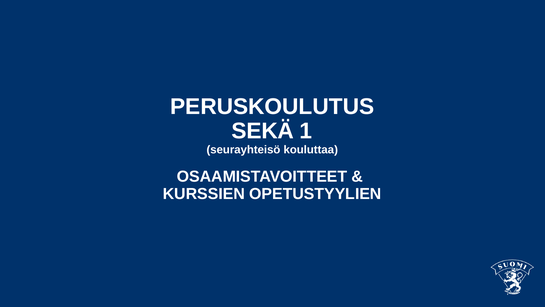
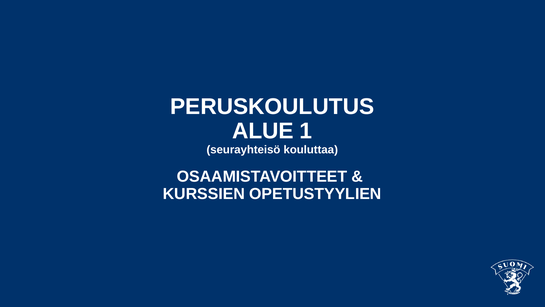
SEKÄ: SEKÄ -> ALUE (263, 131)
